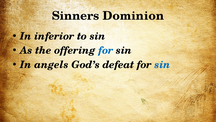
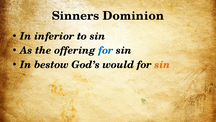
angels: angels -> bestow (51, 64)
defeat: defeat -> would (118, 64)
sin colour: blue -> orange (162, 64)
